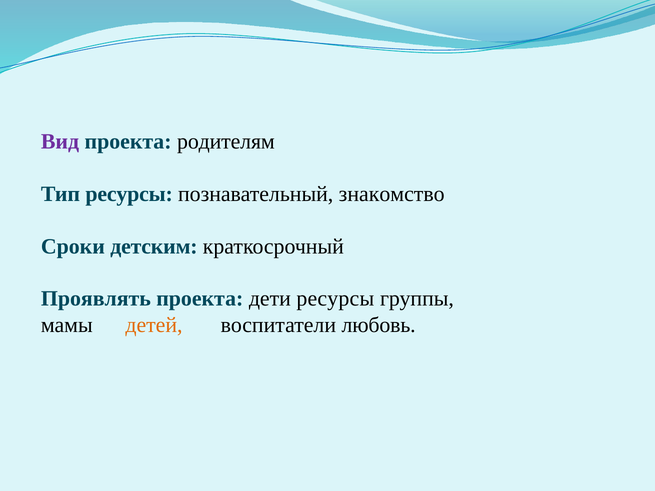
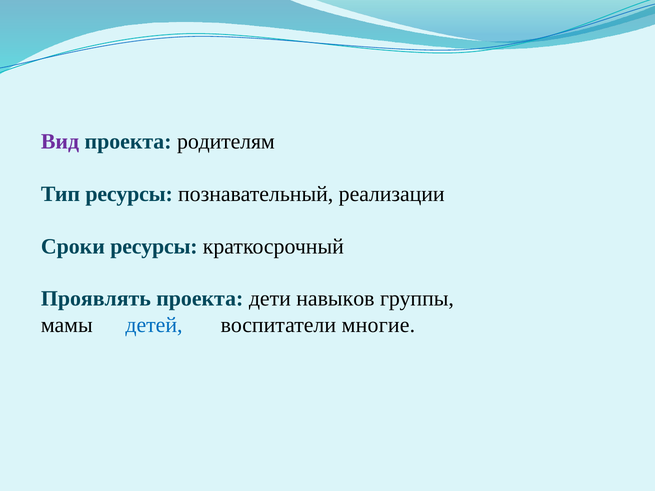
знакомство: знакомство -> реализации (392, 194)
Сроки детским: детским -> ресурсы (154, 246)
дети ресурсы: ресурсы -> навыков (335, 299)
детей colour: orange -> blue (154, 325)
любовь: любовь -> многие (378, 325)
